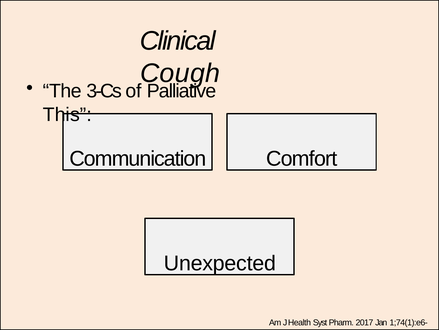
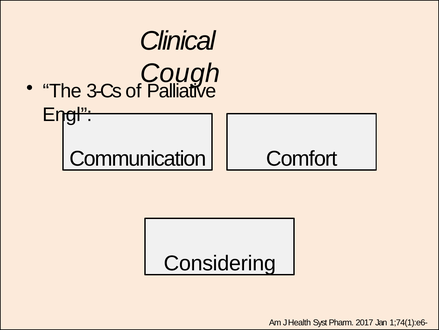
This: This -> Engl (67, 114)
Unexpected: Unexpected -> Considering (220, 263)
